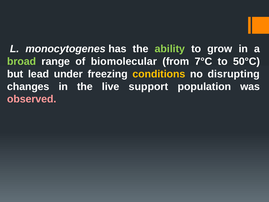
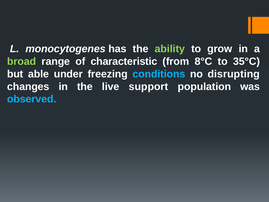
biomolecular: biomolecular -> characteristic (124, 61)
7°C: 7°C -> 8°C (203, 61)
50°C: 50°C -> 35°C (247, 61)
lead: lead -> able (39, 74)
conditions colour: yellow -> light blue (159, 74)
observed colour: pink -> light blue (32, 99)
